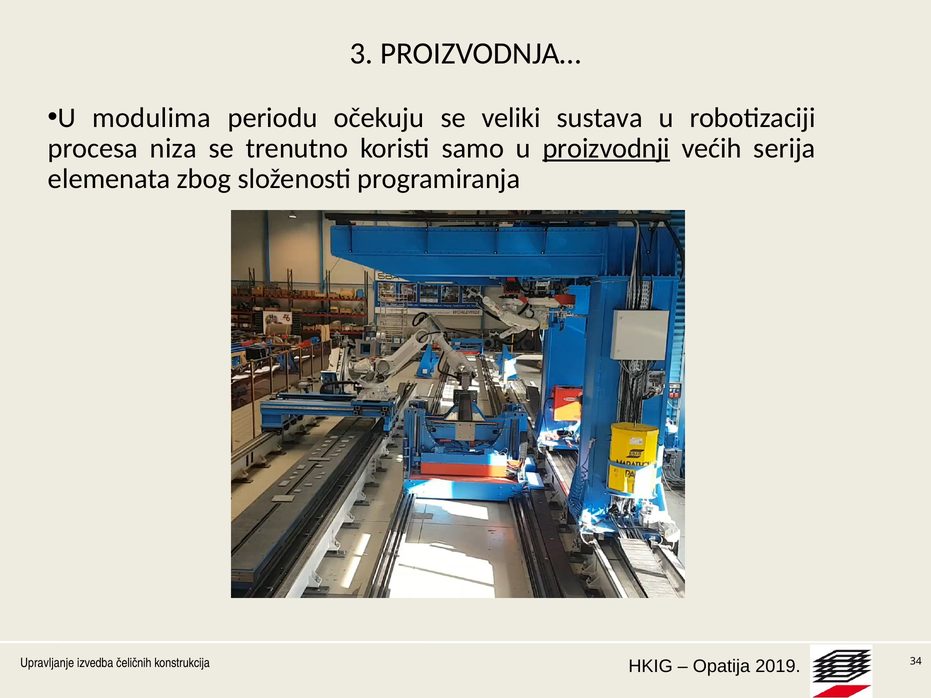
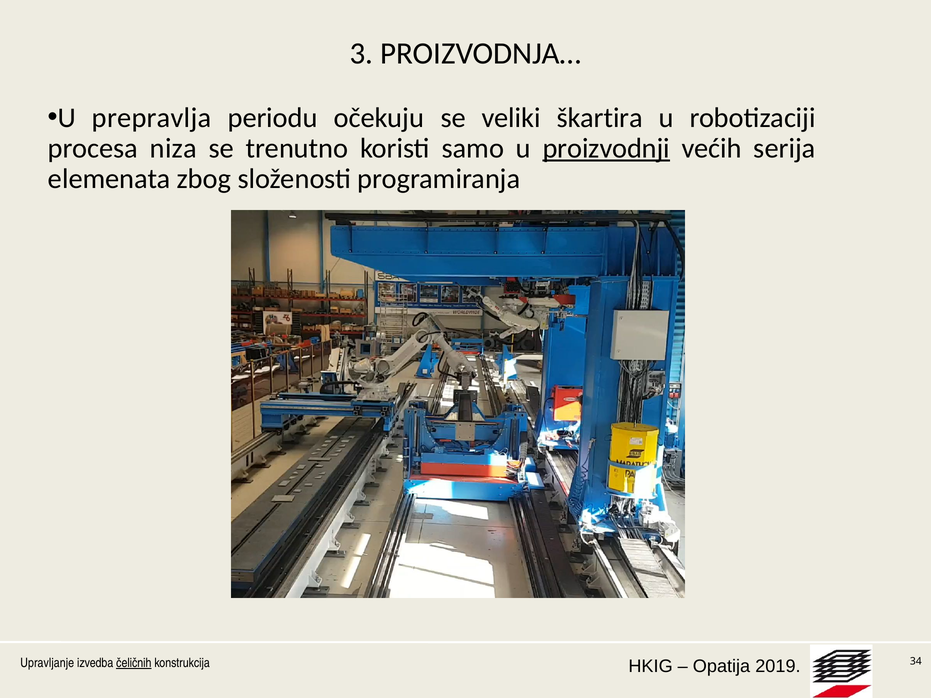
modulima: modulima -> prepravlja (152, 118)
sustava: sustava -> škartira (600, 118)
čeličnih underline: none -> present (134, 663)
